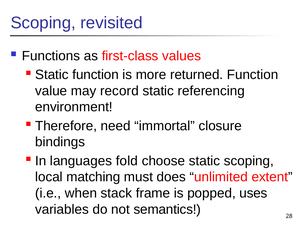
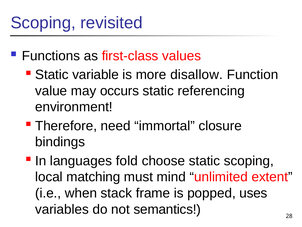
Static function: function -> variable (96, 75)
returned: returned -> disallow (197, 75)
record: record -> occurs (120, 91)
does: does -> mind (171, 177)
